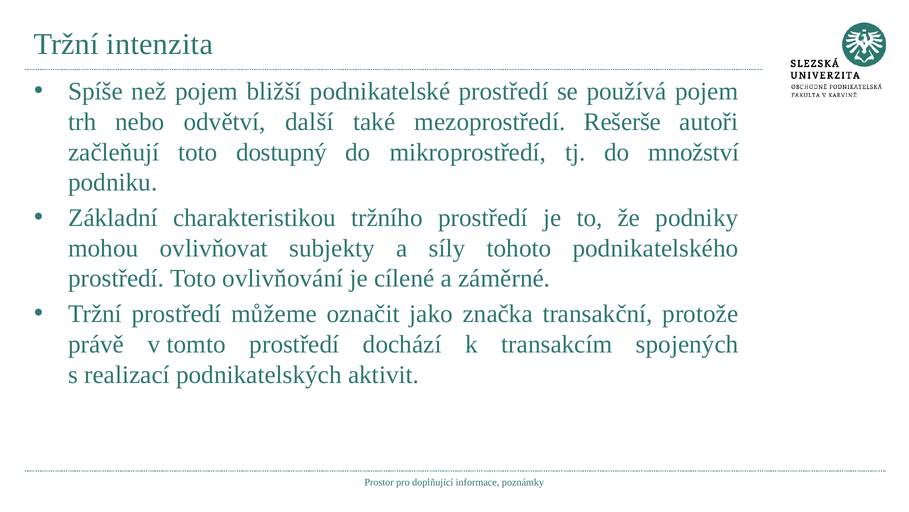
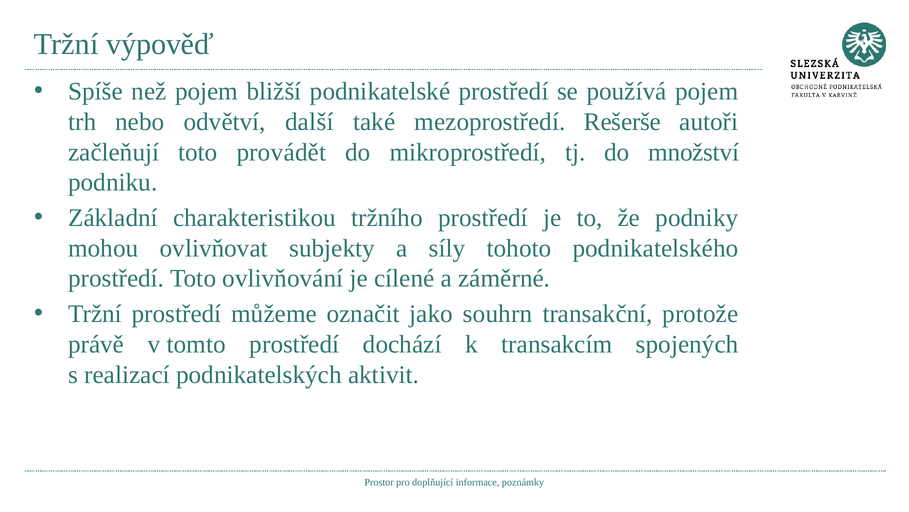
intenzita: intenzita -> výpověď (160, 44)
dostupný: dostupný -> provádět (281, 152)
značka: značka -> souhrn (498, 314)
